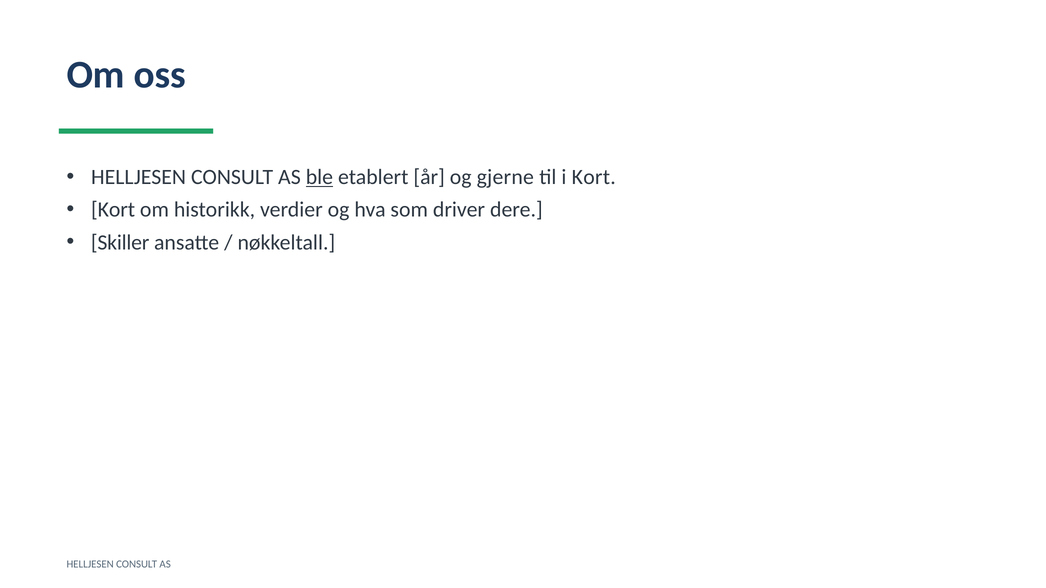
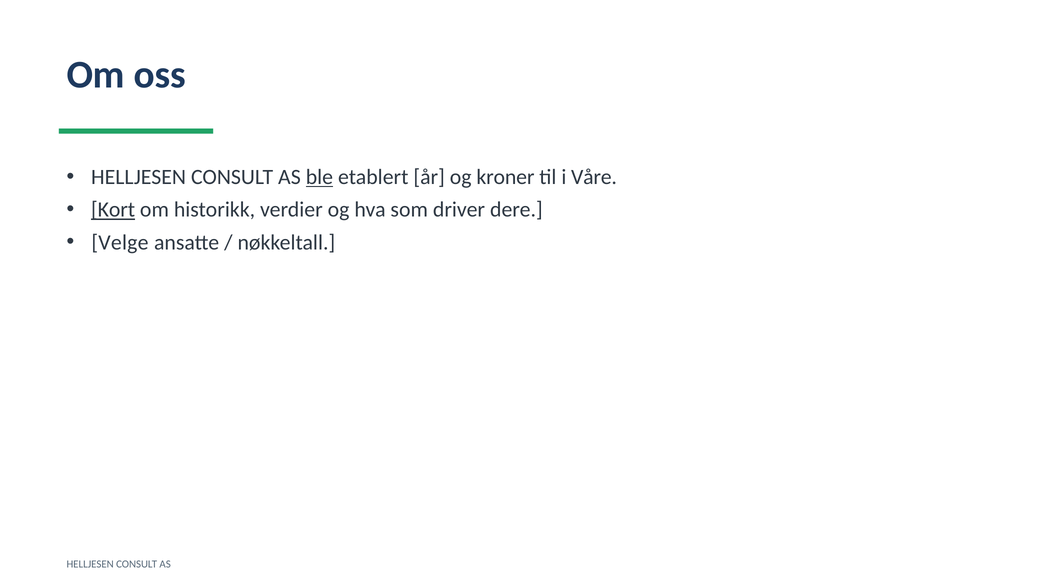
gjerne: gjerne -> kroner (505, 177)
i Kort: Kort -> Våre (594, 177)
Kort underline: none -> present (113, 210)
Skiller: Skiller -> Velge (120, 243)
